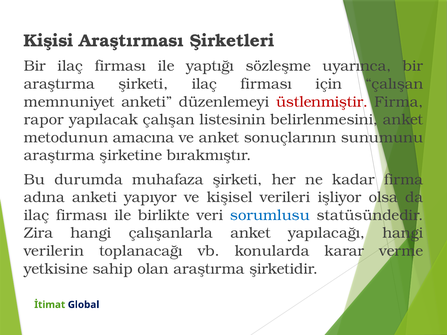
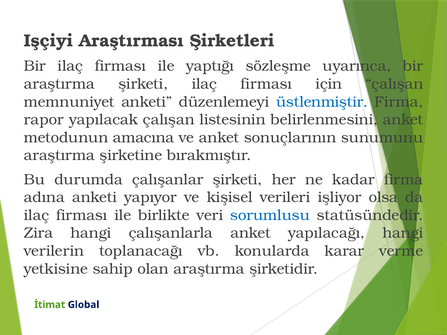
Kişisi: Kişisi -> Işçiyi (48, 41)
üstlenmiştir colour: red -> blue (322, 102)
muhafaza: muhafaza -> çalışanlar (168, 180)
